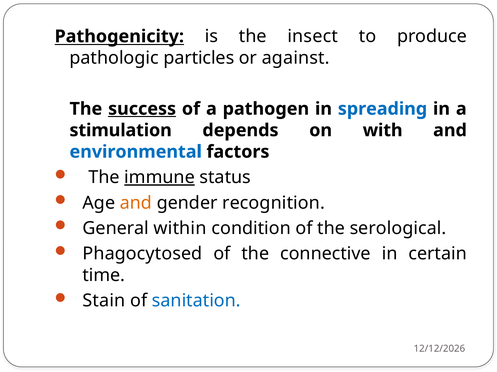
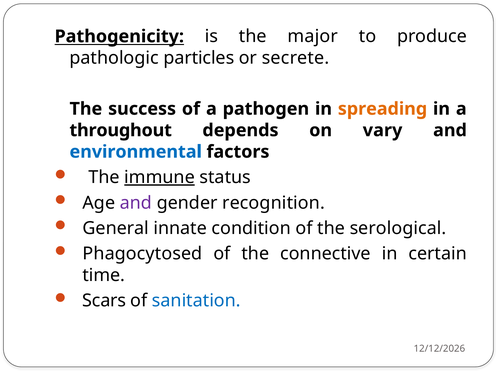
insect: insect -> major (313, 36)
against: against -> secrete (296, 58)
success underline: present -> none (142, 109)
spreading colour: blue -> orange (382, 109)
stimulation: stimulation -> throughout (121, 131)
with: with -> vary (383, 131)
and colour: orange -> purple (136, 203)
within: within -> innate (180, 229)
Stain: Stain -> Scars (104, 301)
